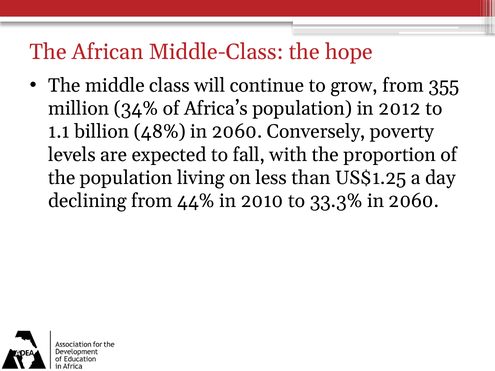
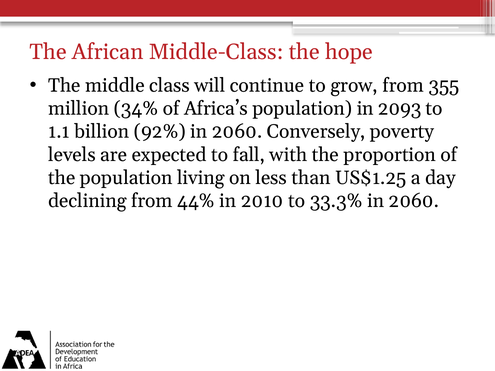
2012: 2012 -> 2093 (400, 109)
48%: 48% -> 92% (160, 132)
